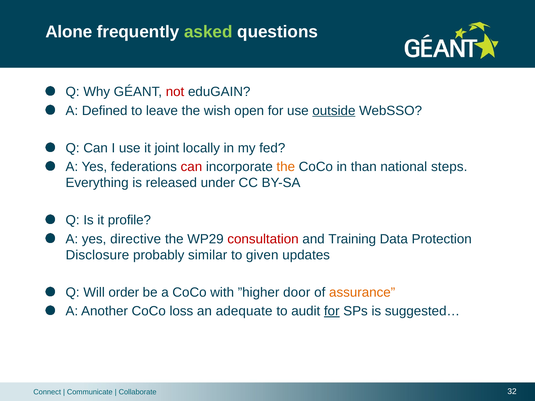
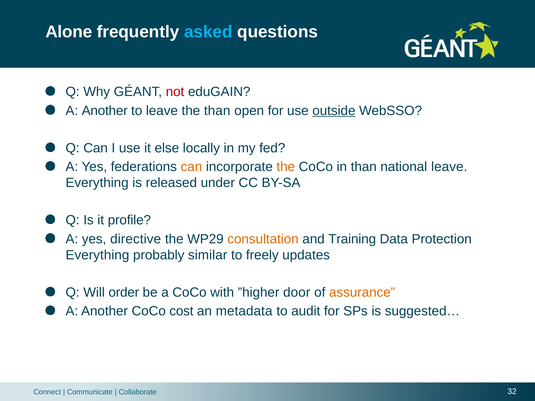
asked colour: light green -> light blue (208, 32)
Defined: Defined -> Another (105, 111)
the wish: wish -> than (217, 111)
joint: joint -> else (167, 148)
can colour: red -> orange (191, 167)
national steps: steps -> leave (449, 167)
consultation colour: red -> orange (263, 239)
Disclosure: Disclosure -> Everything (97, 255)
given: given -> freely (262, 255)
loss: loss -> cost (181, 311)
adequate: adequate -> metadata (244, 311)
for underline: present -> none (332, 311)
